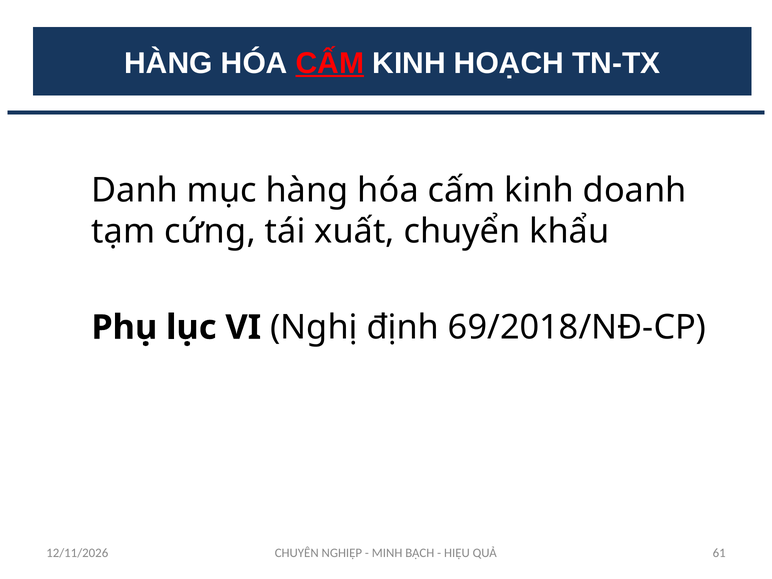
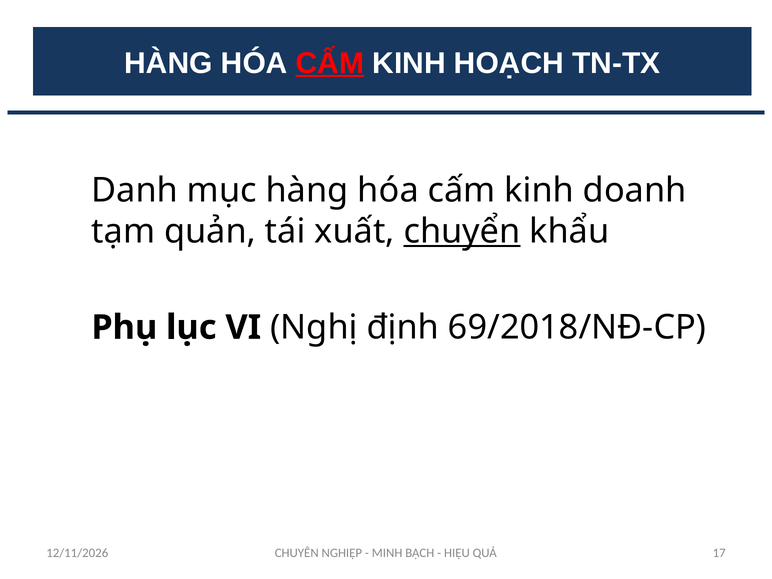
cứng: cứng -> quản (210, 231)
chuyển underline: none -> present (462, 231)
61: 61 -> 17 (719, 553)
